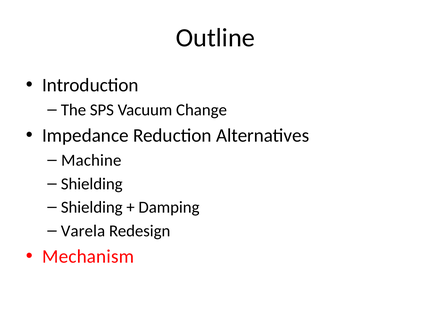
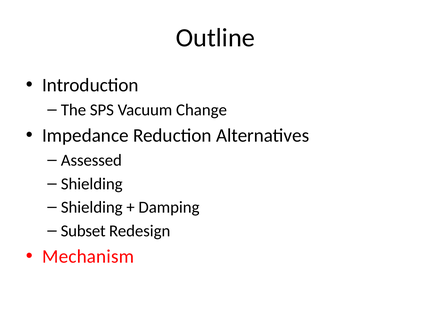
Machine: Machine -> Assessed (91, 160)
Varela: Varela -> Subset (83, 230)
